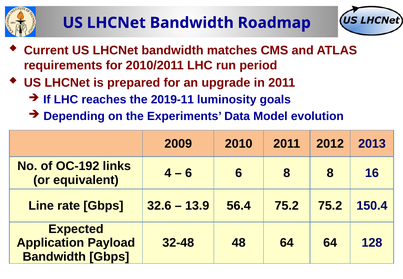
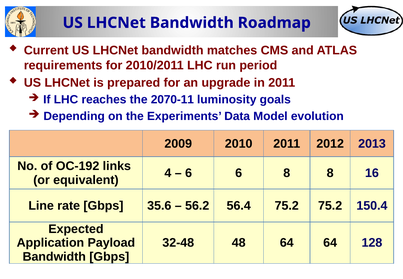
2019-11: 2019-11 -> 2070-11 (172, 100)
32.6: 32.6 -> 35.6 (159, 206)
13.9: 13.9 -> 56.2 (197, 206)
